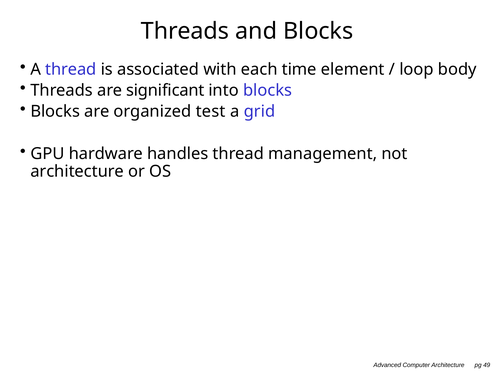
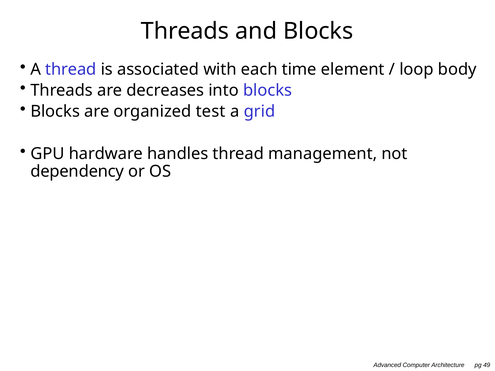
significant: significant -> decreases (165, 90)
architecture: architecture -> dependency (77, 172)
